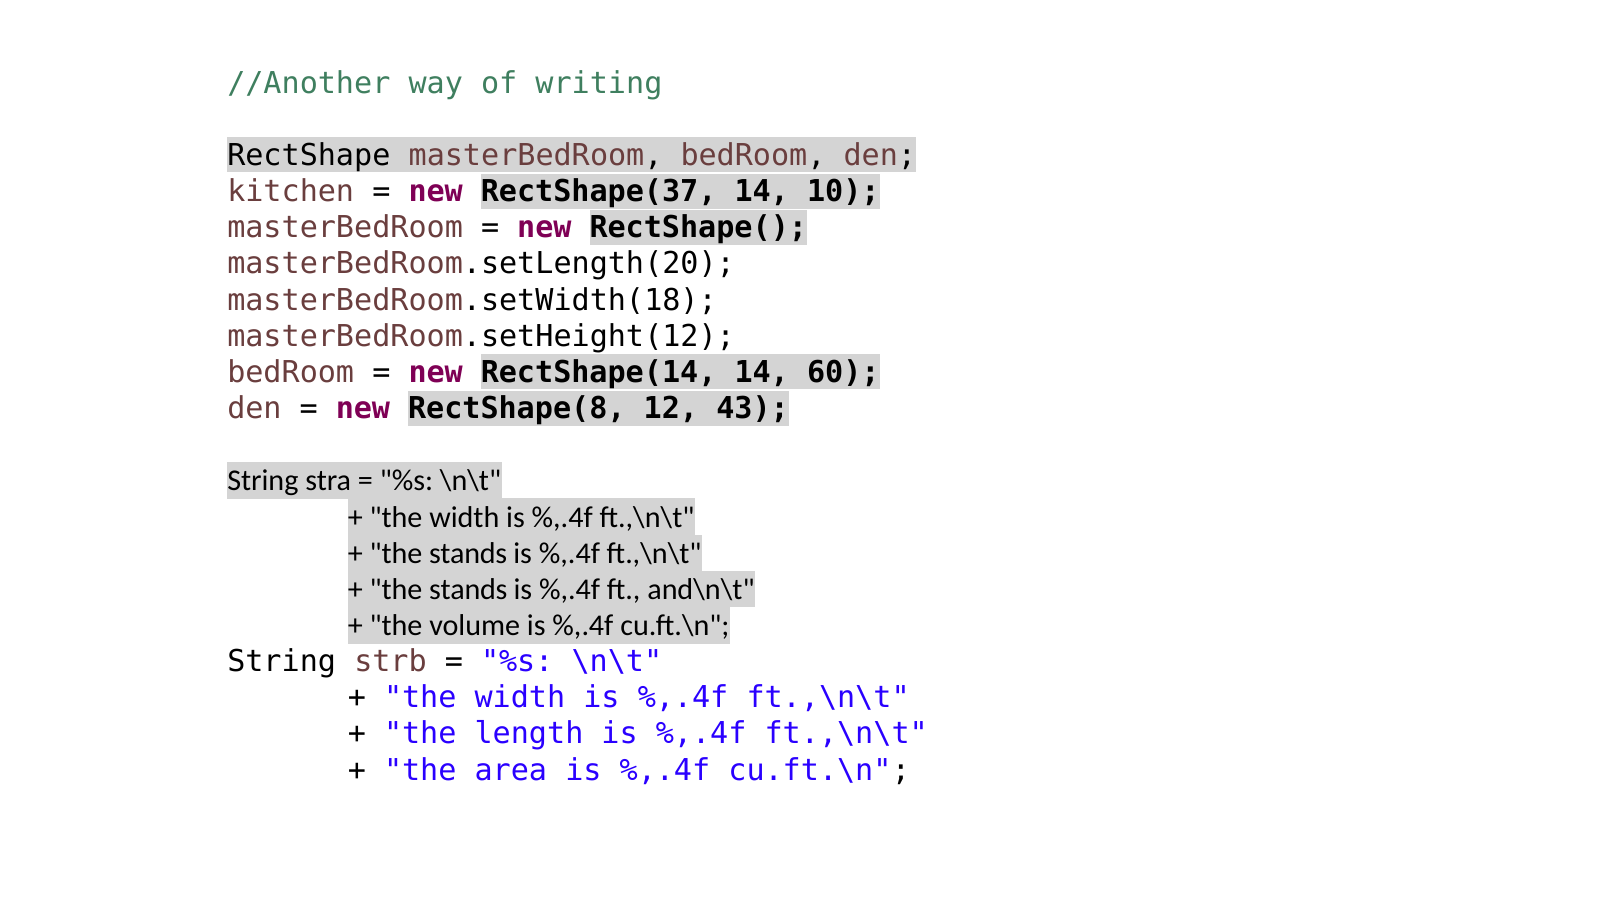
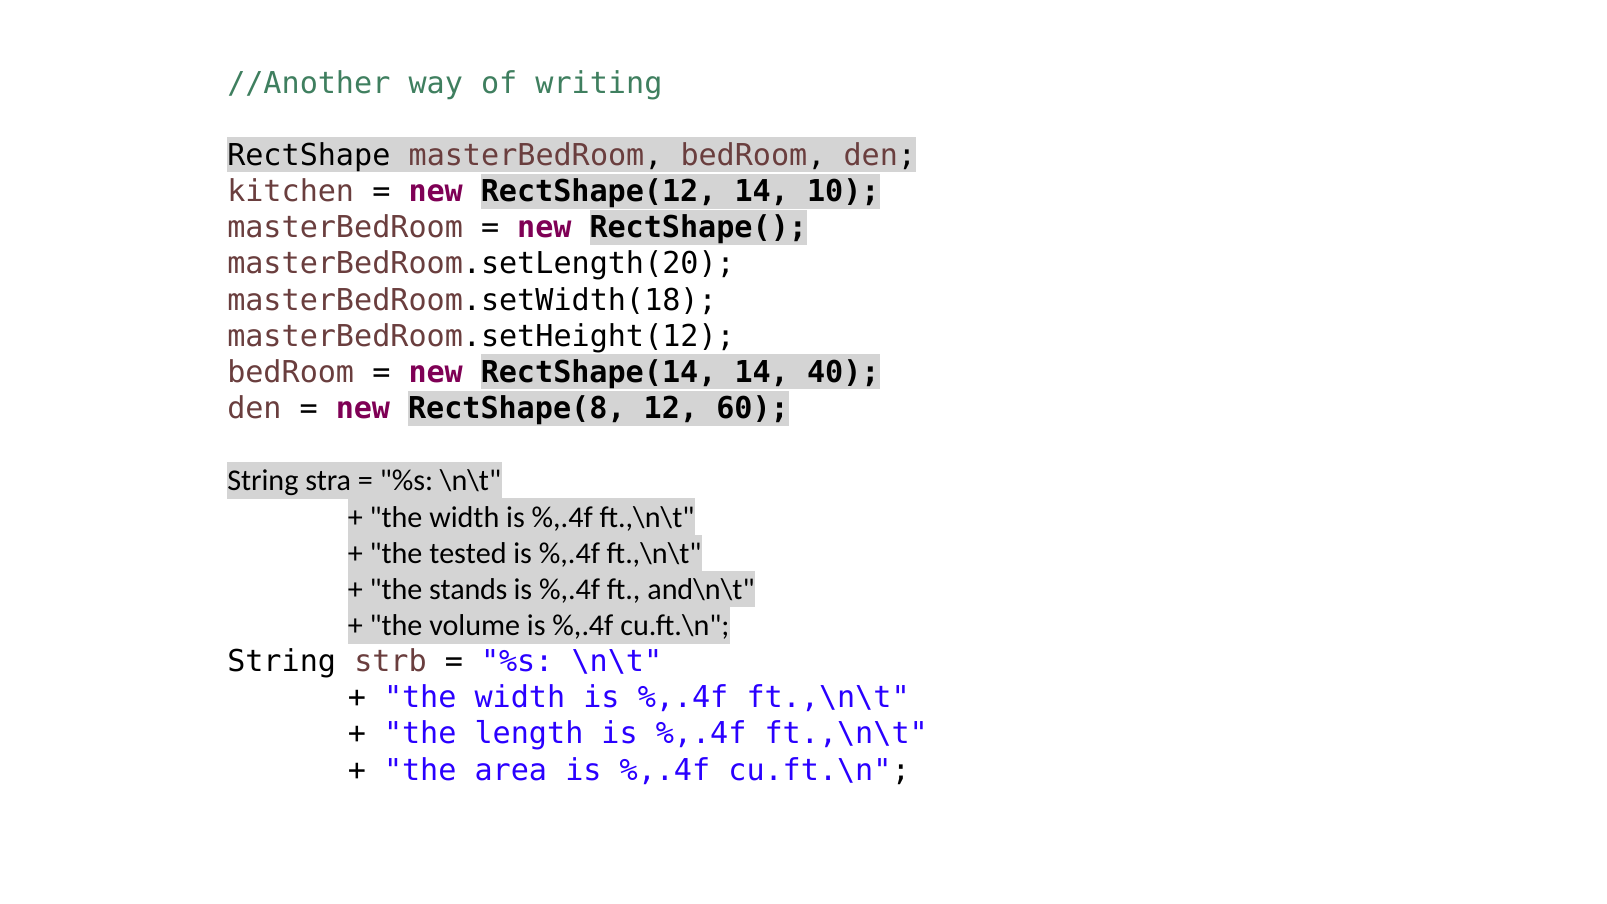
RectShape(37: RectShape(37 -> RectShape(12 (599, 192)
60: 60 -> 40 (843, 372)
43: 43 -> 60 (753, 409)
stands: stands -> tested (468, 553)
